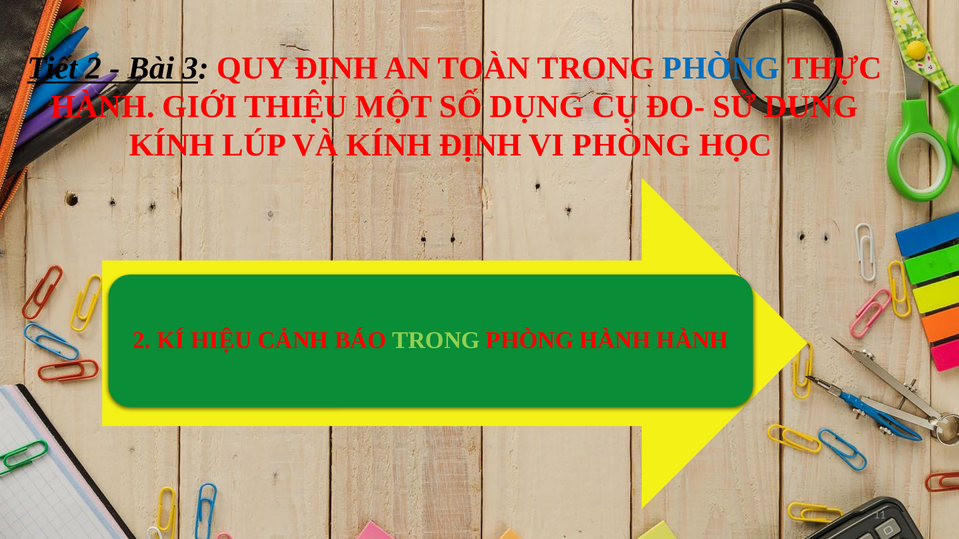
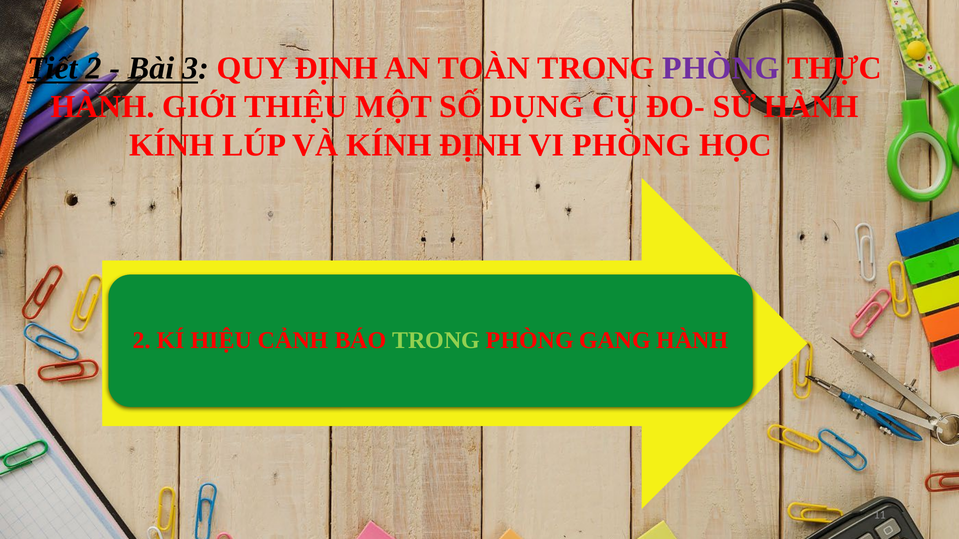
PHÒNG colour: blue -> purple (721, 69)
SỬ DUNG: DUNG -> HÀNH (811, 107)
PHÒNG HÀNH: HÀNH -> GANG (615, 341)
